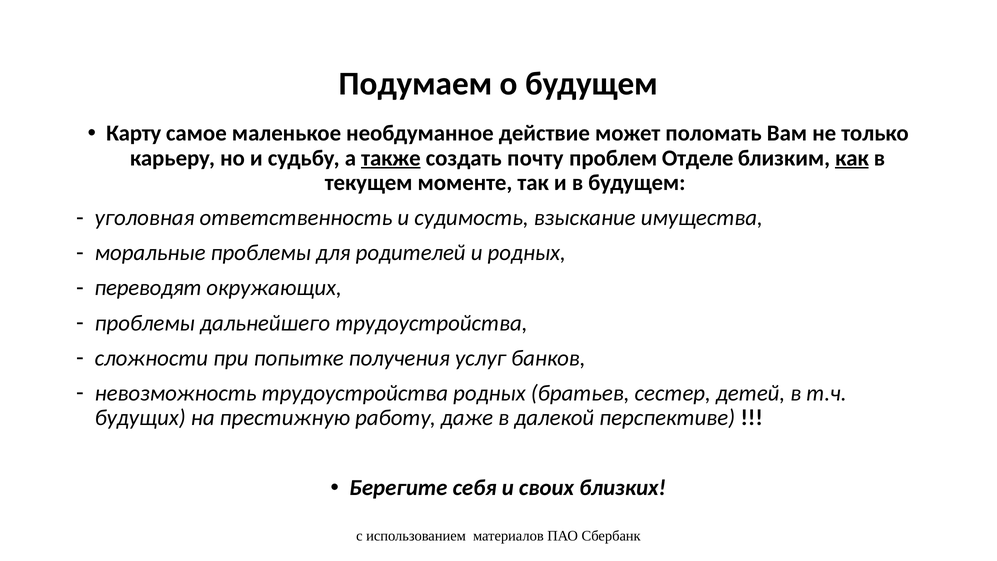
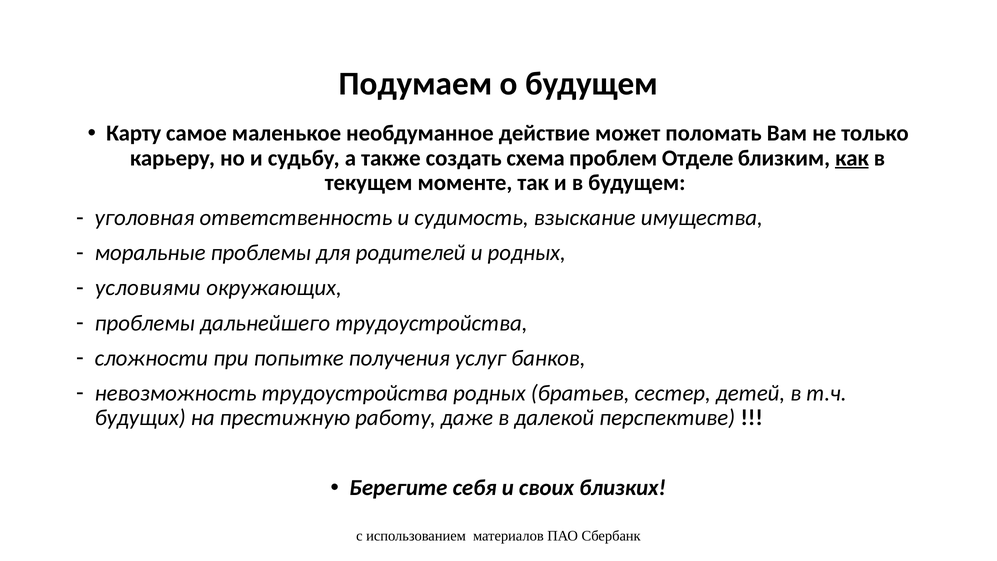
также underline: present -> none (391, 158)
почту: почту -> схема (536, 158)
переводят: переводят -> условиями (148, 288)
